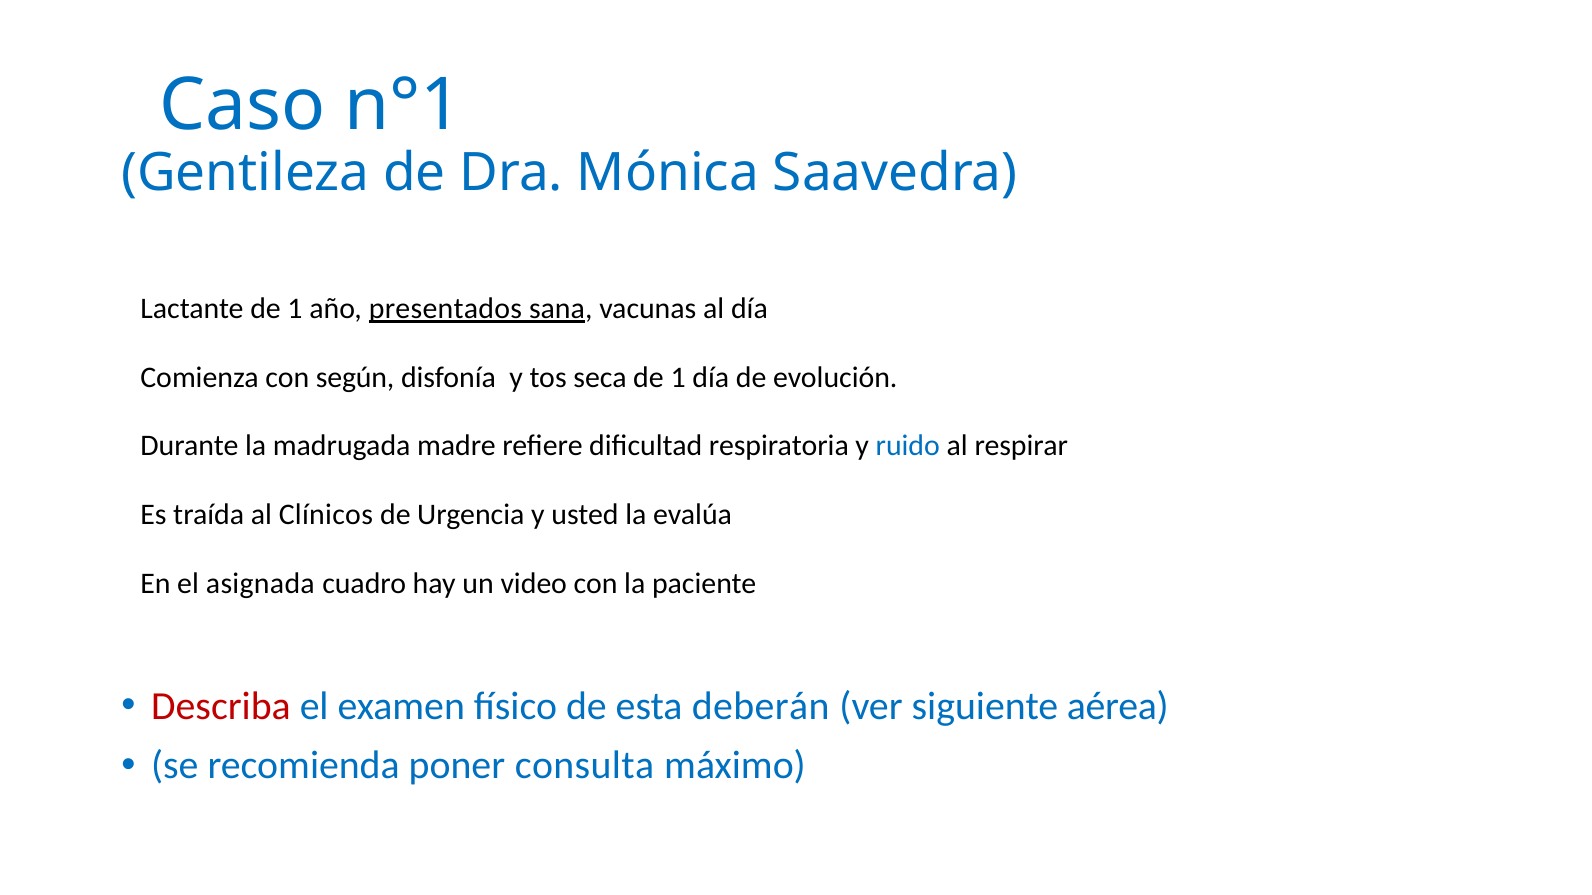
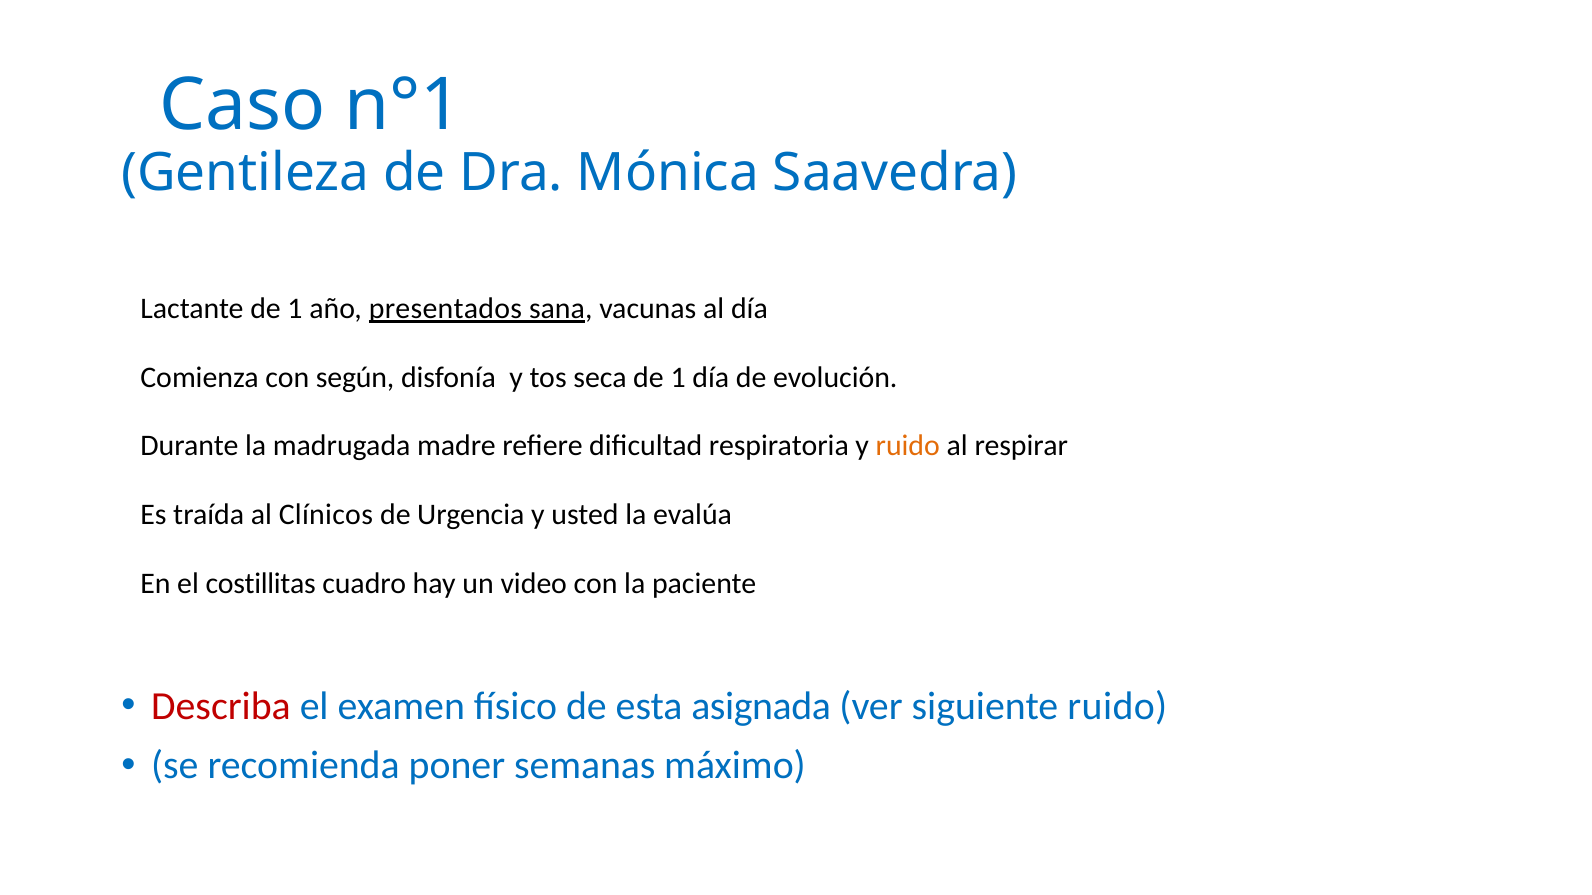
ruido colour: blue -> orange (908, 446)
asignada: asignada -> costillitas (261, 584)
deberán: deberán -> asignada (761, 706)
siguiente aérea: aérea -> ruido (1117, 706)
consulta: consulta -> semanas (585, 766)
